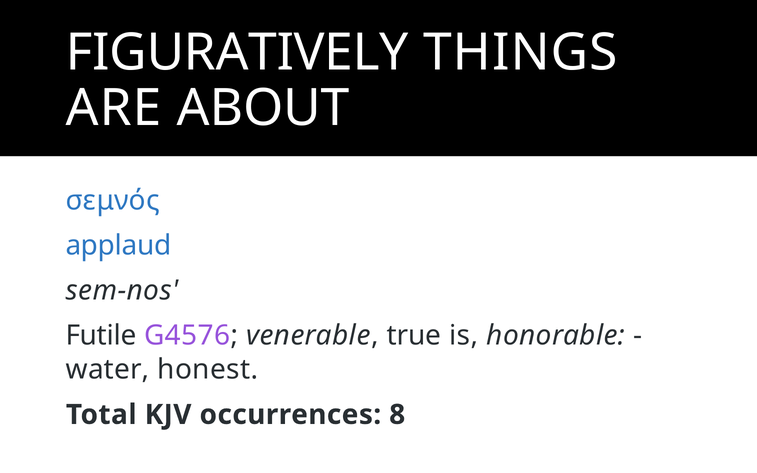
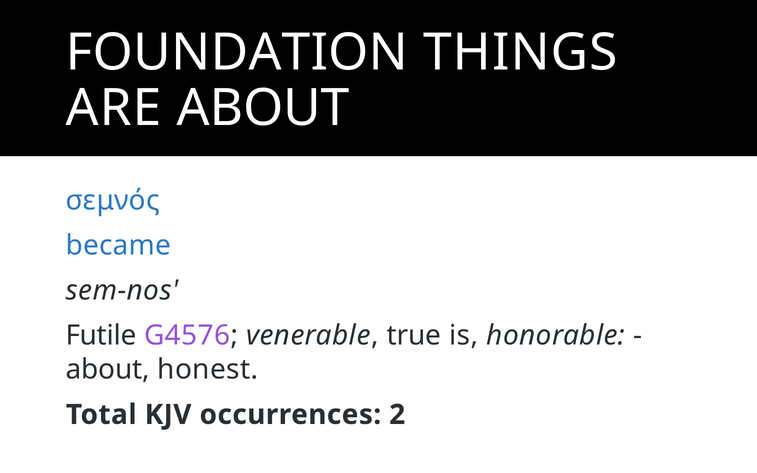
FIGURATIVELY: FIGURATIVELY -> FOUNDATION (237, 53)
applaud: applaud -> became (118, 246)
water: water -> about (108, 370)
8: 8 -> 2 (397, 415)
